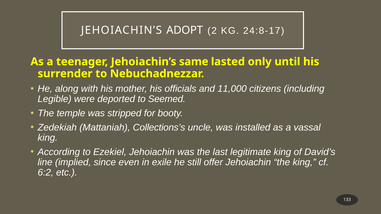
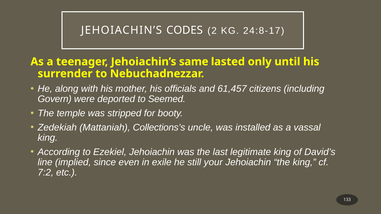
ADOPT: ADOPT -> CODES (185, 30)
11,000: 11,000 -> 61,457 (232, 89)
Legible: Legible -> Govern (55, 99)
offer: offer -> your (213, 162)
6:2: 6:2 -> 7:2 (46, 173)
